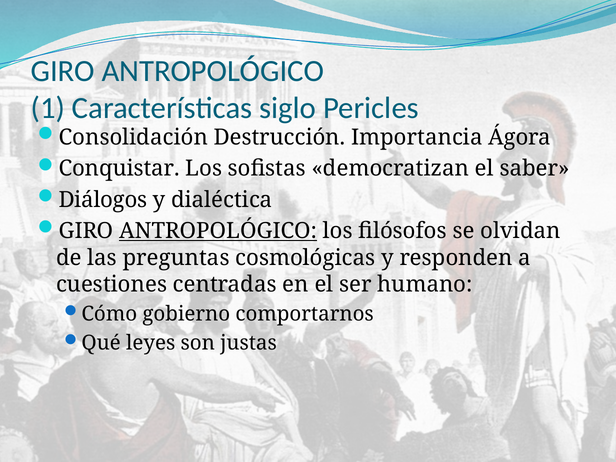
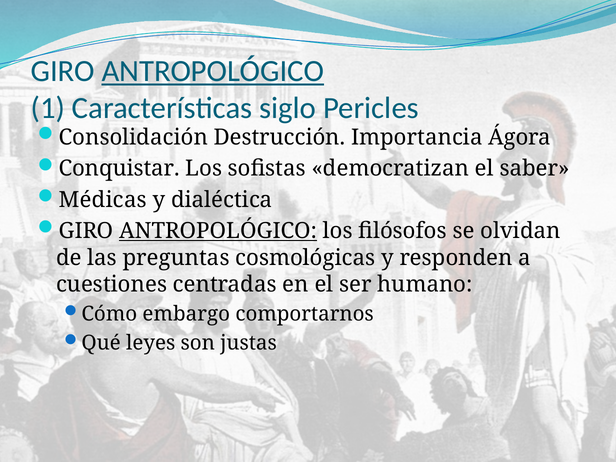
ANTROPOLÓGICO underline: none -> present (213, 71)
Diálogos: Diálogos -> Médicas (103, 200)
gobierno: gobierno -> embargo (186, 314)
